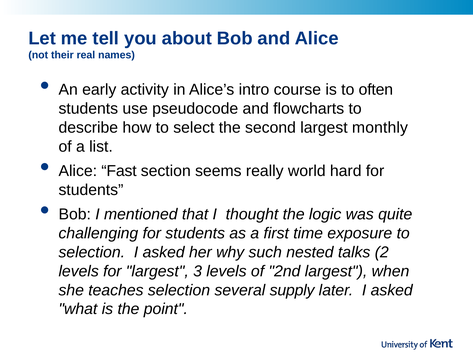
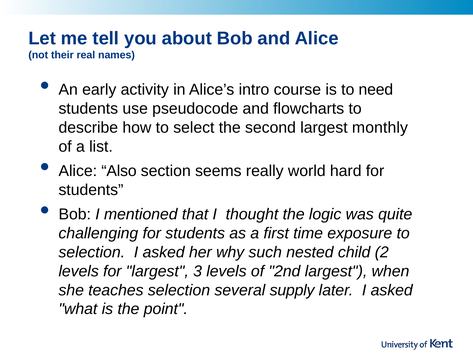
often: often -> need (376, 90)
Fast: Fast -> Also (119, 171)
talks: talks -> child (354, 252)
